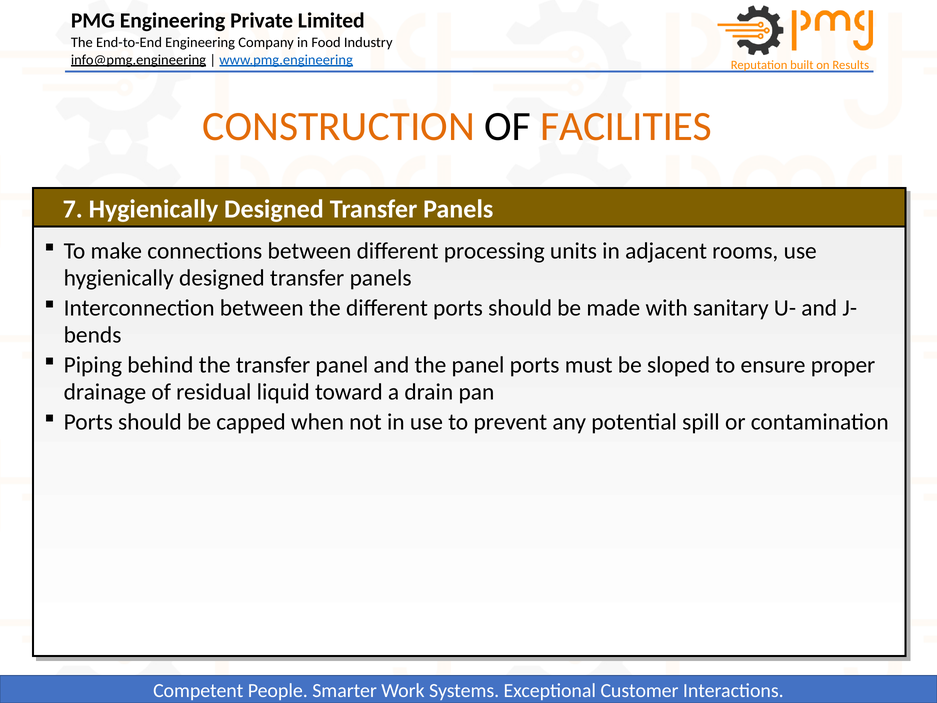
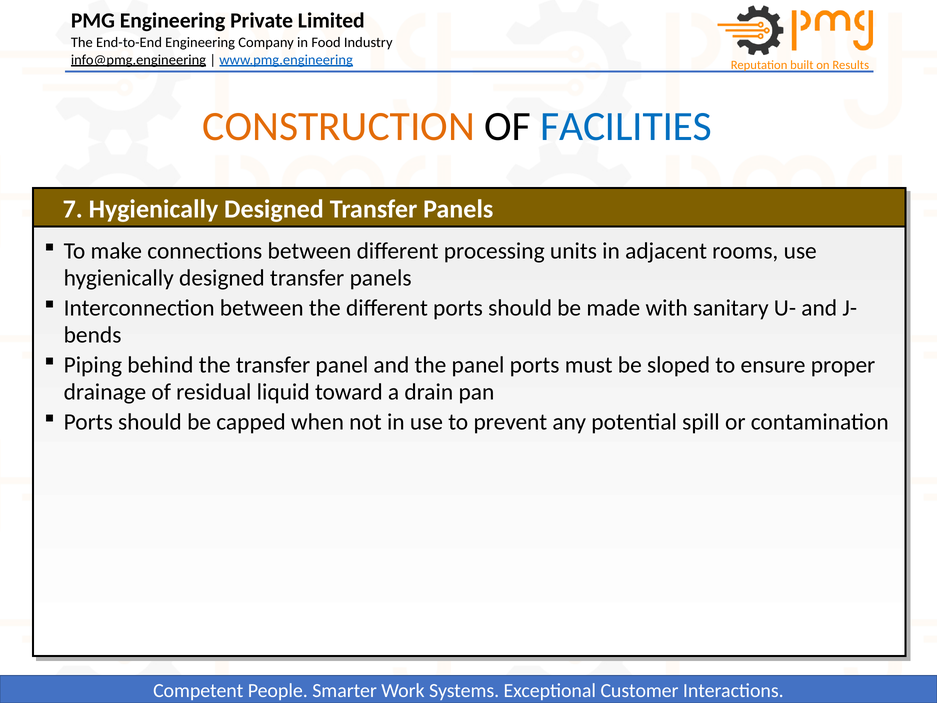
FACILITIES colour: orange -> blue (626, 126)
